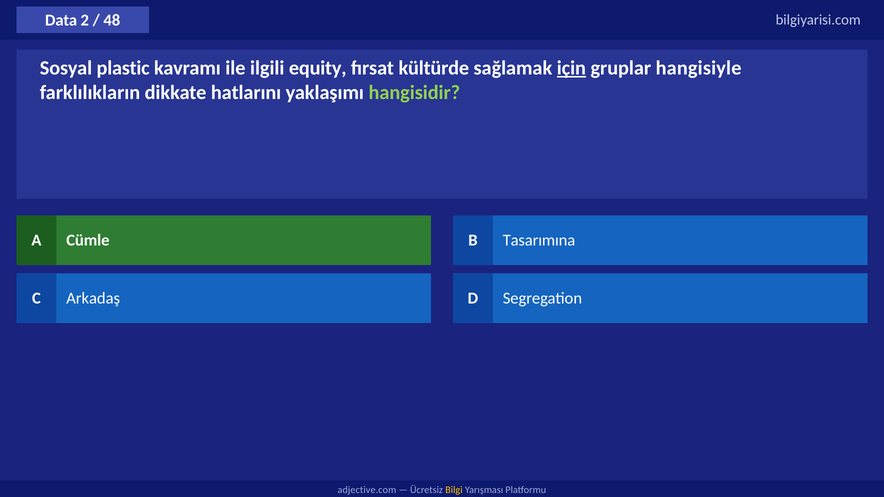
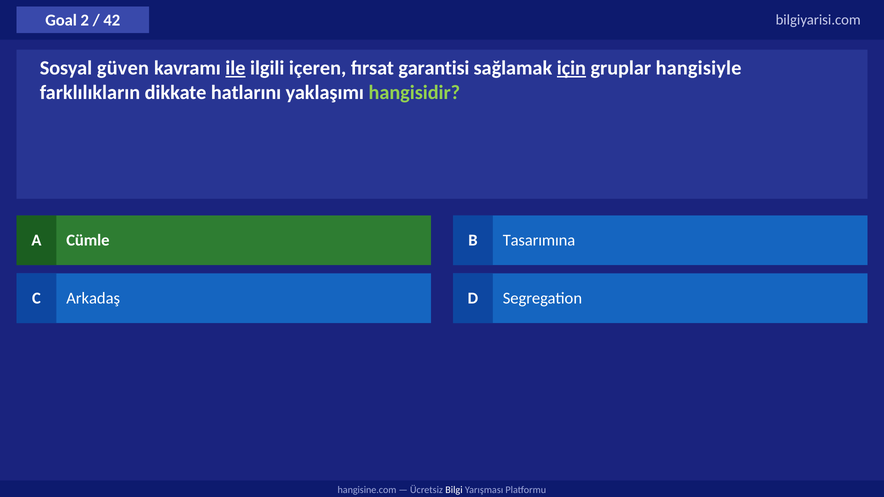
Data: Data -> Goal (61, 20)
48: 48 -> 42 (112, 20)
plastic: plastic -> güven (123, 68)
ile underline: none -> present (235, 68)
equity: equity -> içeren (318, 68)
kültürde: kültürde -> garantisi (434, 68)
adjective.com: adjective.com -> hangisine.com (367, 490)
Bilgi colour: yellow -> white (454, 490)
